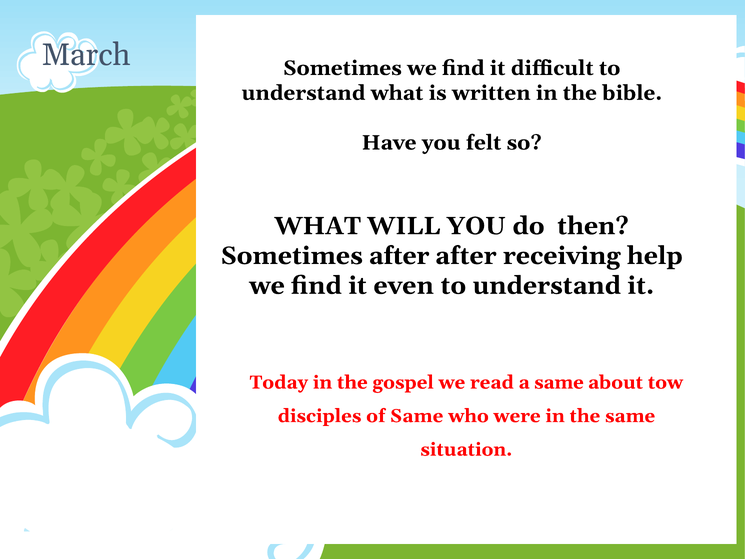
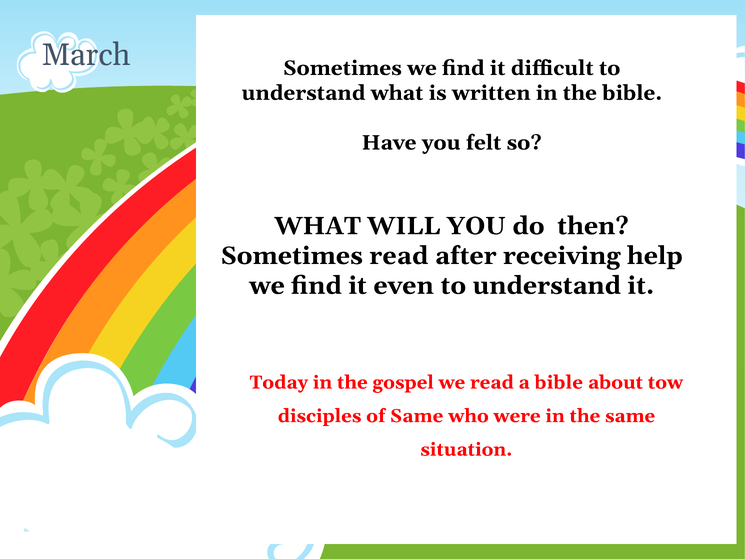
Sometimes after: after -> read (399, 256)
a same: same -> bible (559, 382)
